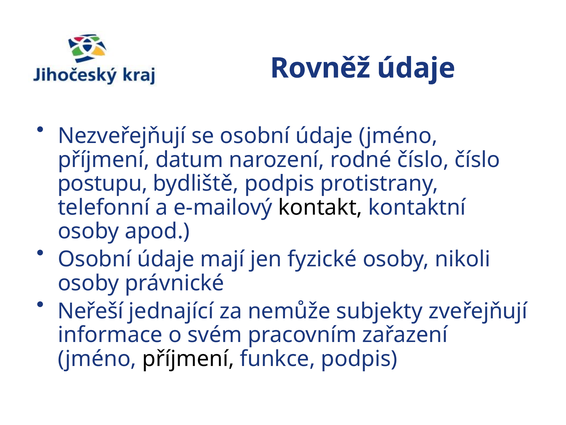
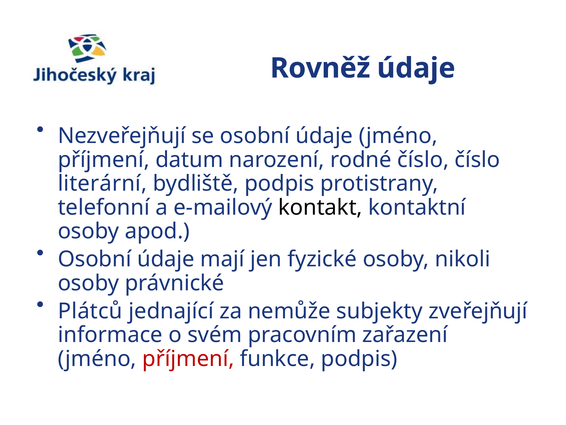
postupu: postupu -> literární (102, 183)
Neřeší: Neřeší -> Plátců (90, 311)
příjmení colour: black -> red (188, 358)
